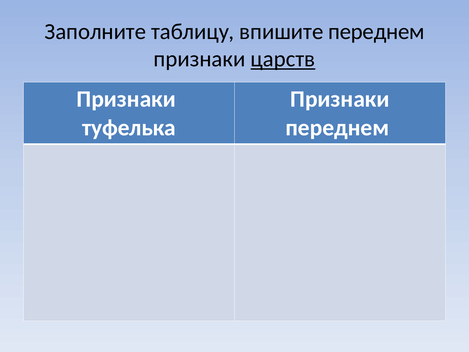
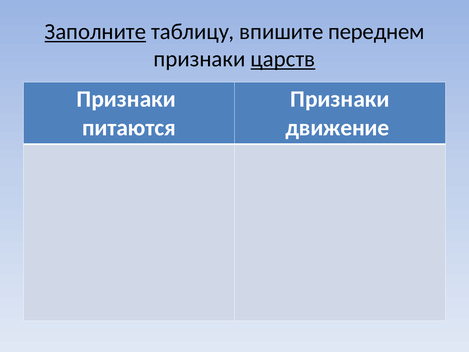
Заполните underline: none -> present (95, 32)
туфелька: туфелька -> питаются (129, 128)
переднем: переднем -> движение (337, 128)
